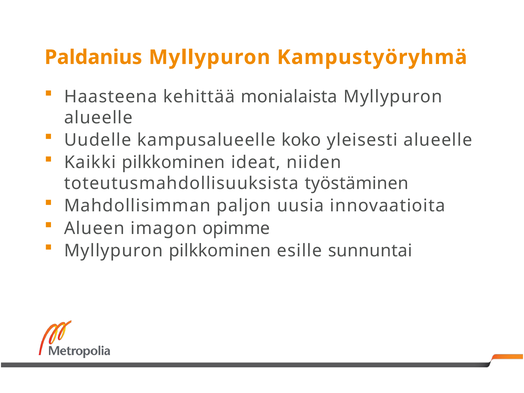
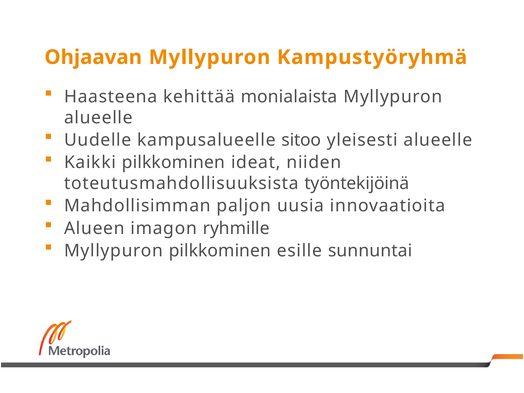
Paldanius: Paldanius -> Ohjaavan (93, 57)
koko: koko -> sitoo (301, 140)
työstäminen: työstäminen -> työntekijöinä (357, 183)
opimme: opimme -> ryhmille (236, 228)
